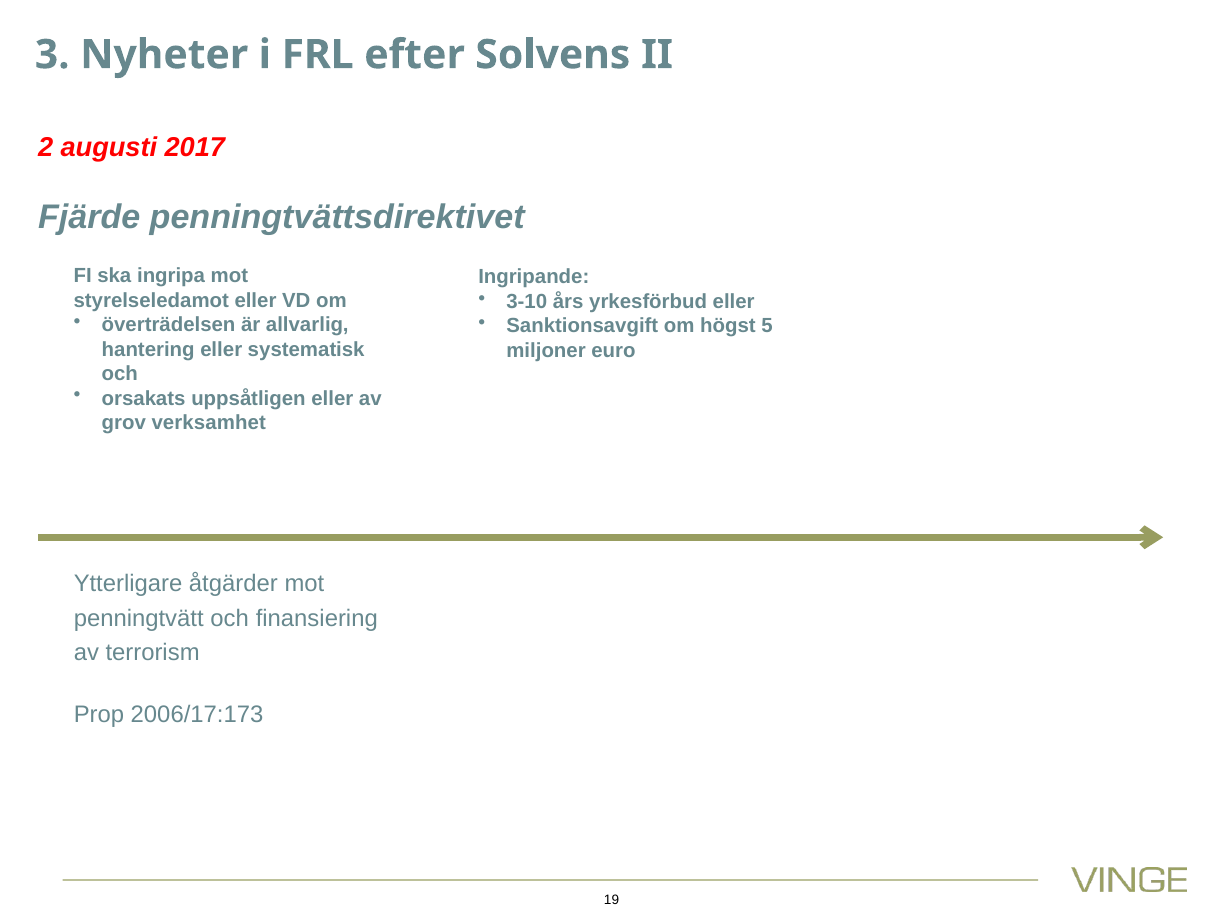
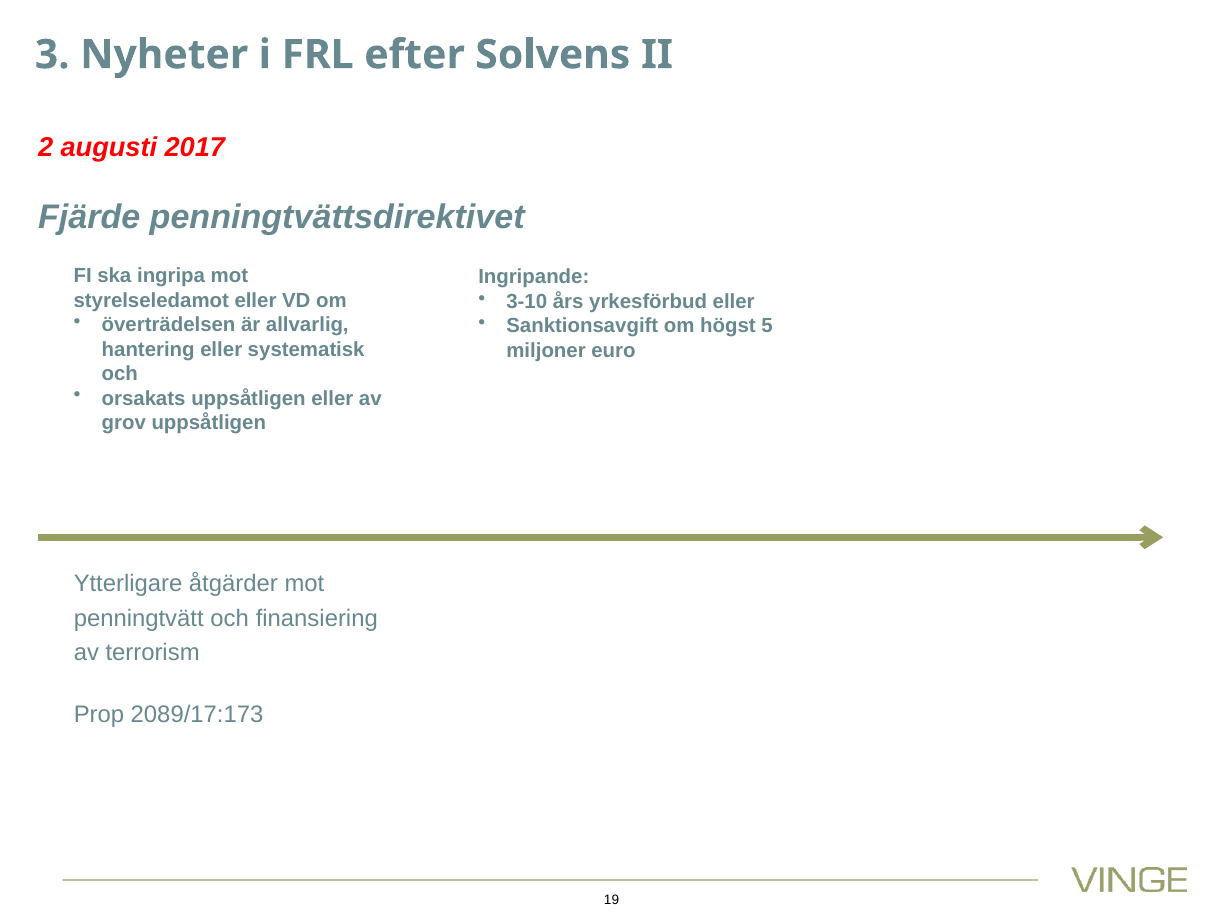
grov verksamhet: verksamhet -> uppsåtligen (209, 423)
2006/17:173: 2006/17:173 -> 2089/17:173 (197, 715)
